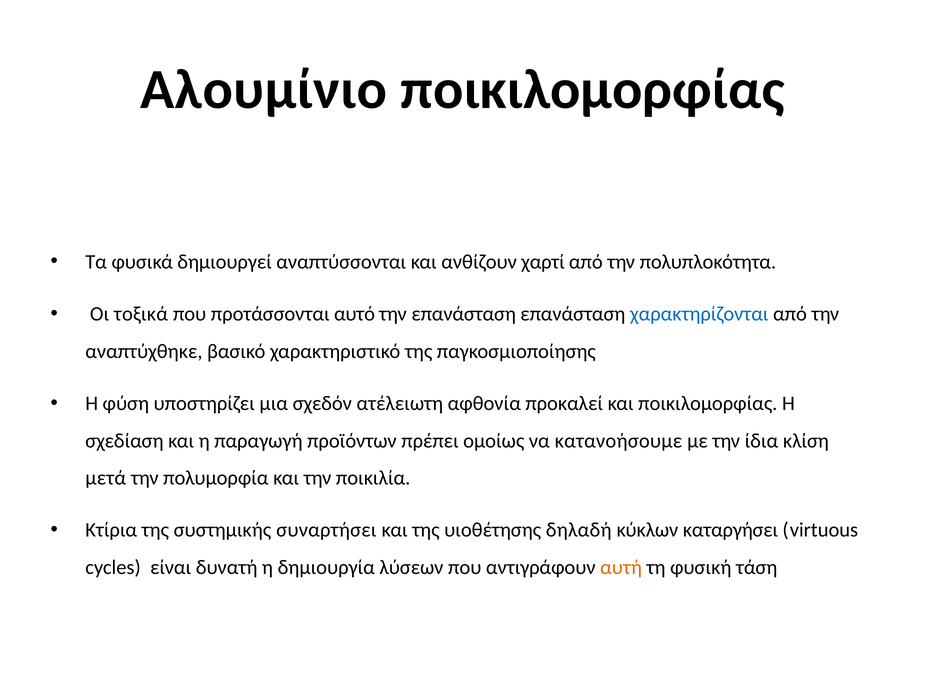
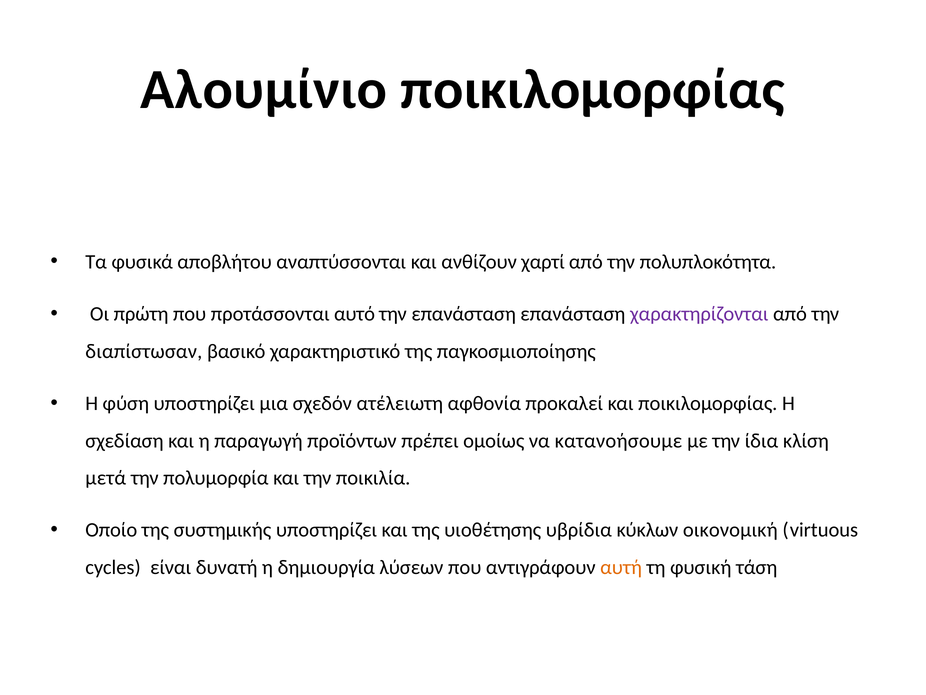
δημιουργεί: δημιουργεί -> αποβλήτου (225, 262)
τοξικά: τοξικά -> πρώτη (141, 314)
χαρακτηρίζονται colour: blue -> purple (699, 314)
αναπτύχθηκε: αναπτύχθηκε -> διαπίστωσαν (144, 351)
Κτίρια: Κτίρια -> Οποίο (111, 530)
συστημικής συναρτήσει: συναρτήσει -> υποστηρίζει (327, 530)
δηλαδή: δηλαδή -> υβρίδια (579, 530)
καταργήσει: καταργήσει -> οικονομική (730, 530)
